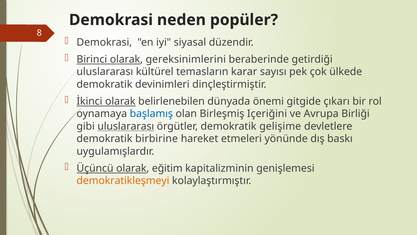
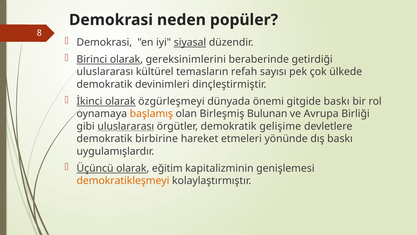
siyasal underline: none -> present (190, 42)
karar: karar -> refah (244, 72)
belirlenebilen: belirlenebilen -> özgürleşmeyi (171, 101)
gitgide çıkarı: çıkarı -> baskı (337, 101)
başlamış colour: blue -> orange (151, 114)
Içeriğini: Içeriğini -> Bulunan (267, 114)
